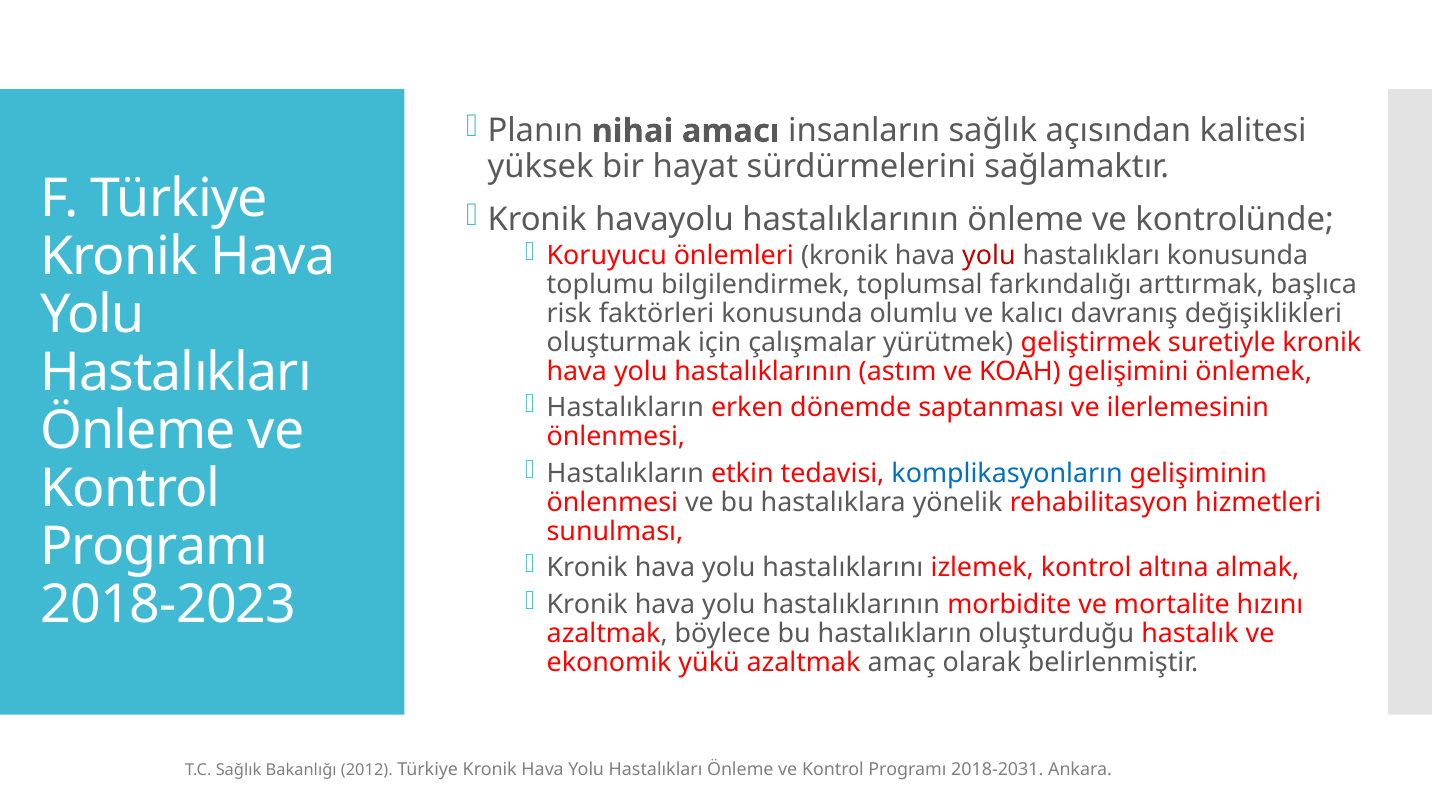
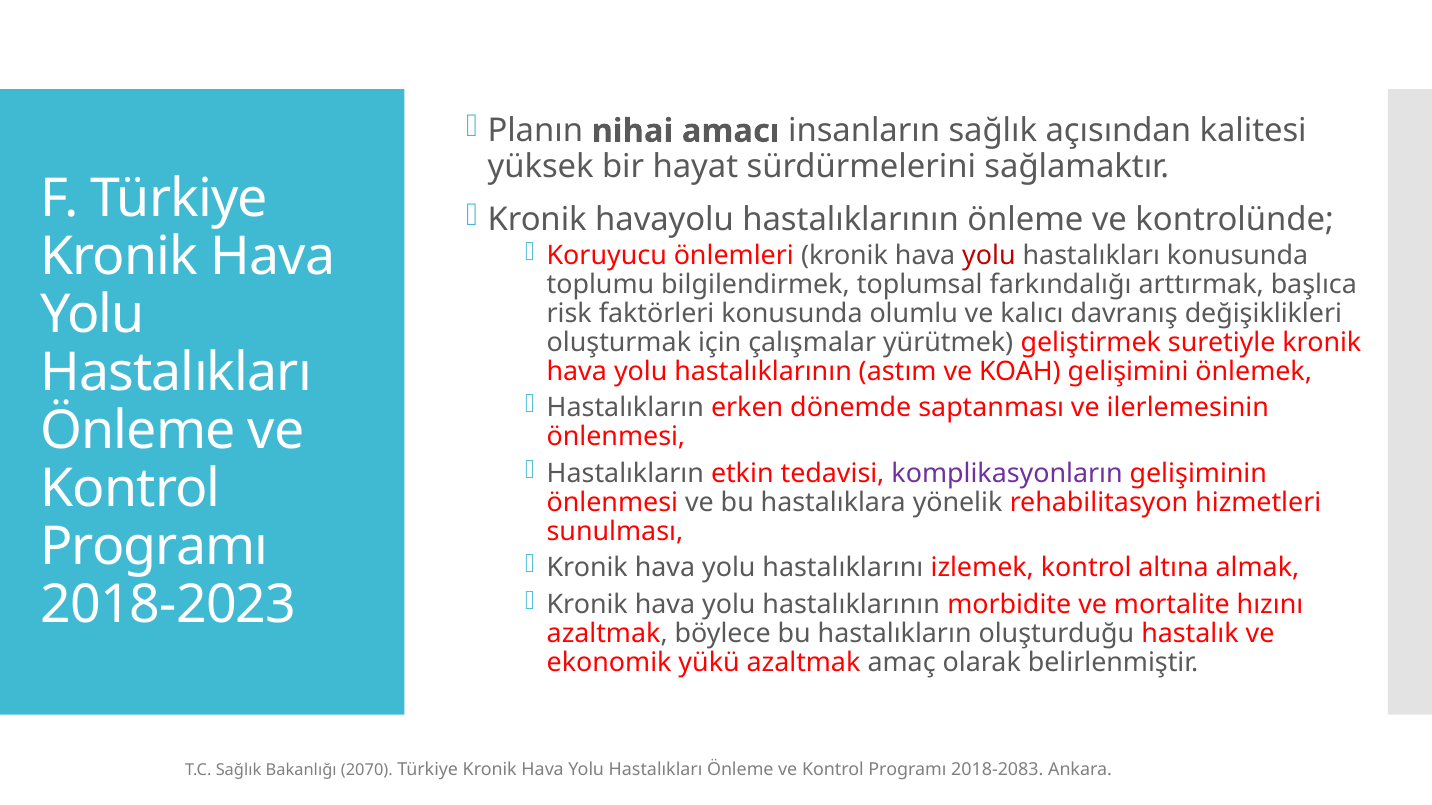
komplikasyonların colour: blue -> purple (1007, 474)
2012: 2012 -> 2070 (367, 770)
2018-2031: 2018-2031 -> 2018-2083 (997, 770)
